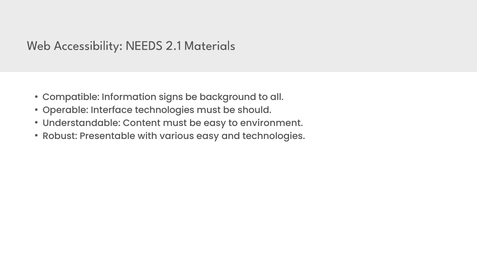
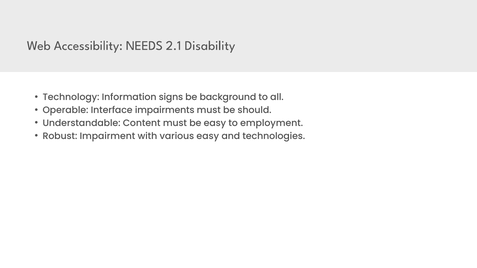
Materials: Materials -> Disability (210, 46)
Compatible: Compatible -> Technology (71, 97)
Interface technologies: technologies -> impairments (165, 110)
environment: environment -> employment (272, 123)
Presentable: Presentable -> Impairment (107, 136)
